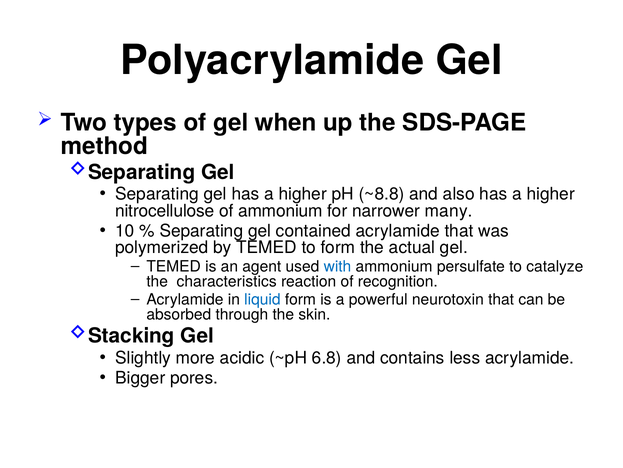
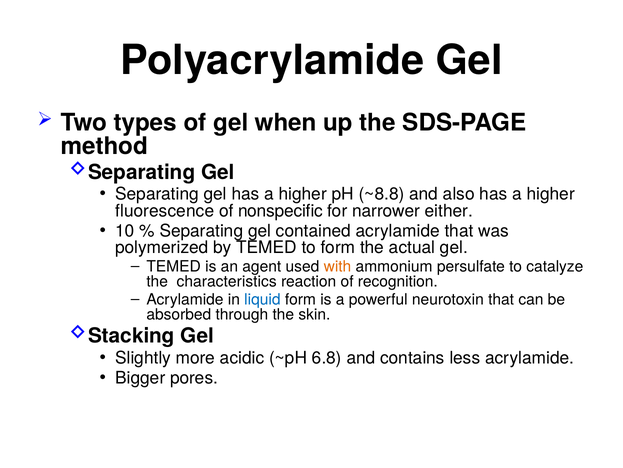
nitrocellulose: nitrocellulose -> fluorescence (165, 210)
of ammonium: ammonium -> nonspecific (280, 210)
many: many -> either (449, 210)
with colour: blue -> orange (337, 266)
